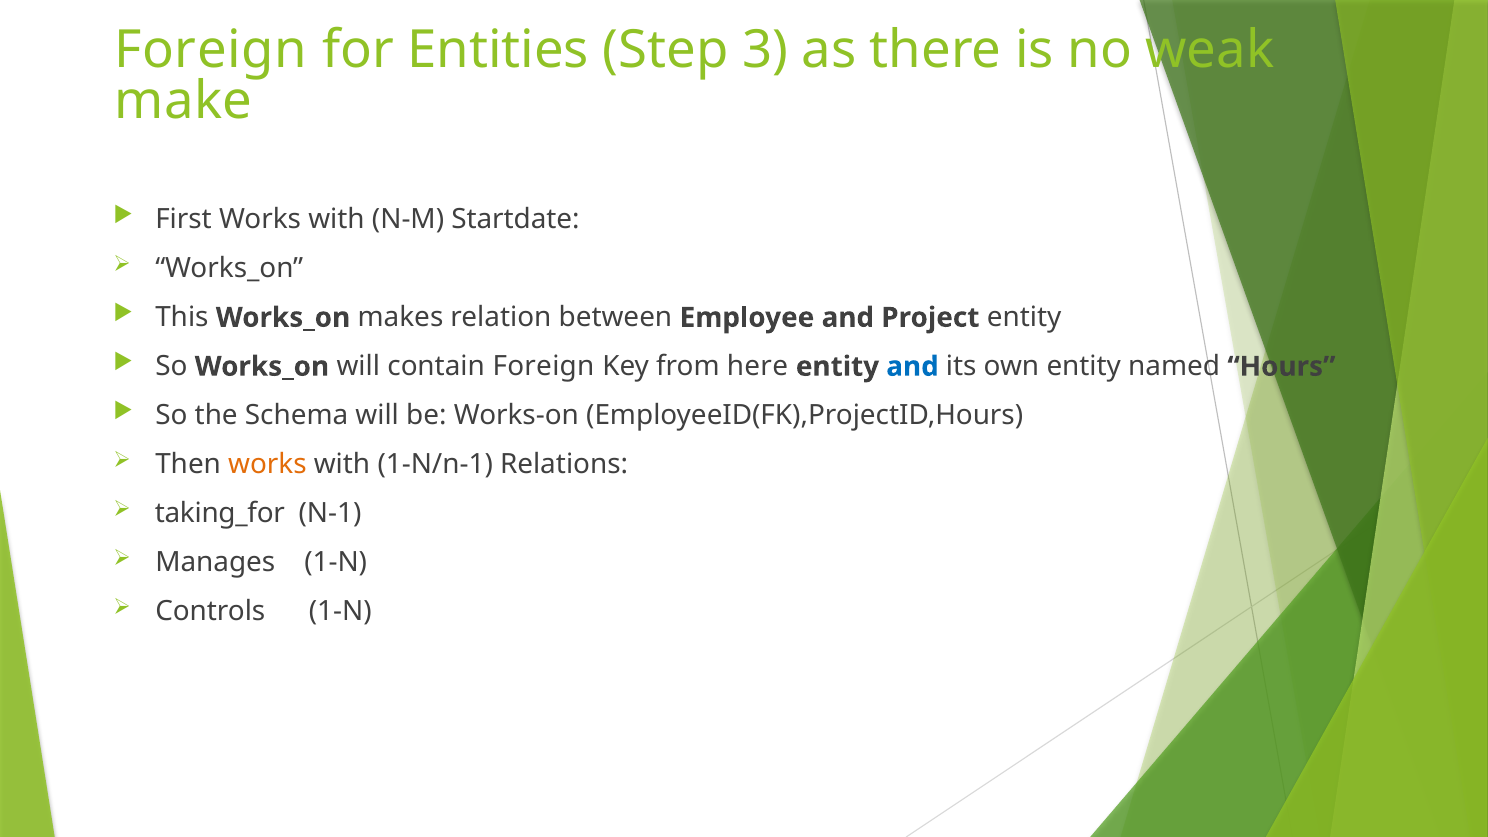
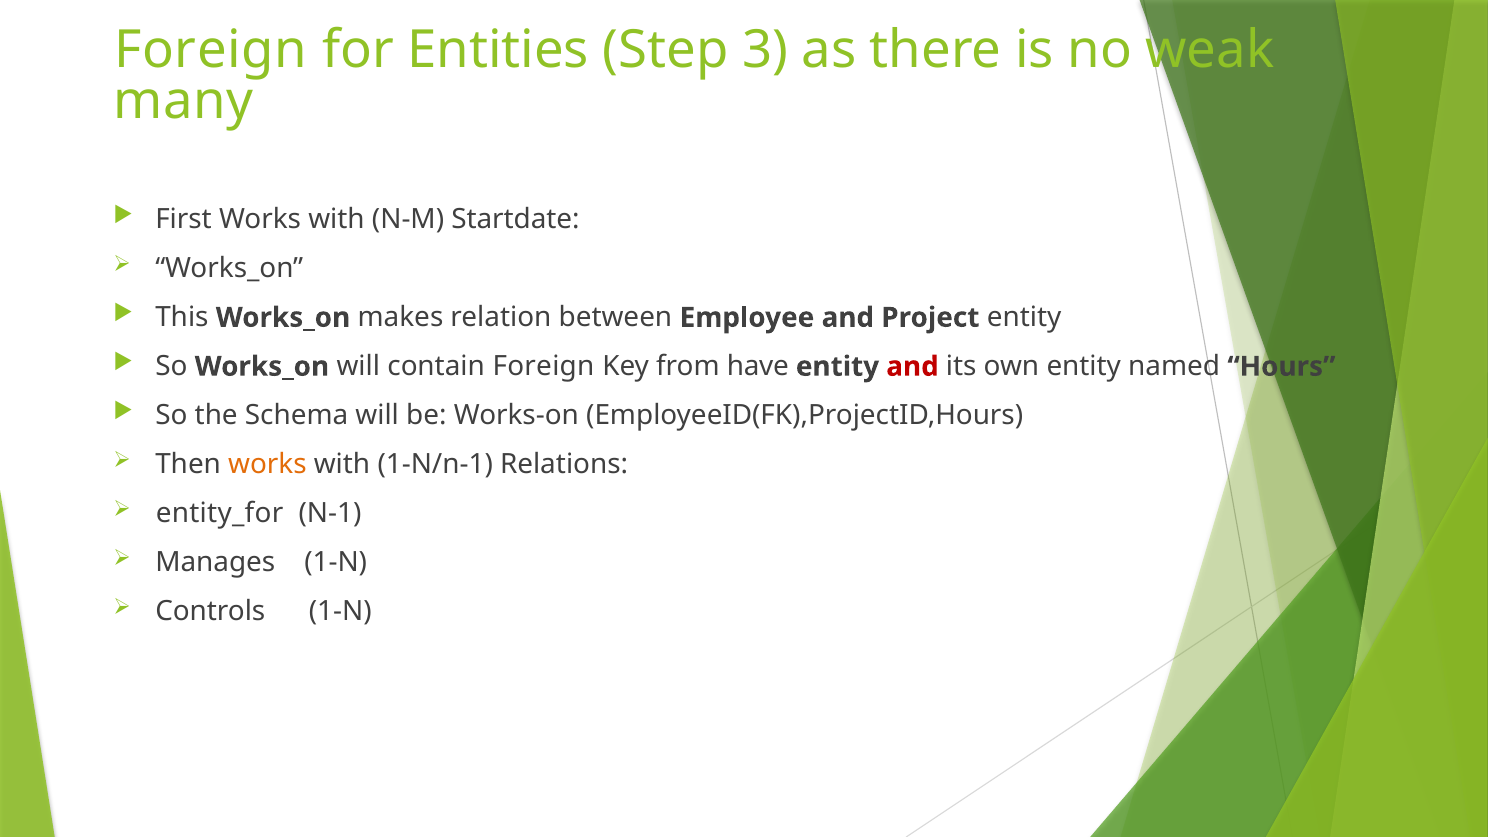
make: make -> many (183, 101)
here: here -> have (758, 367)
and colour: blue -> red (913, 367)
taking_for: taking_for -> entity_for (220, 514)
